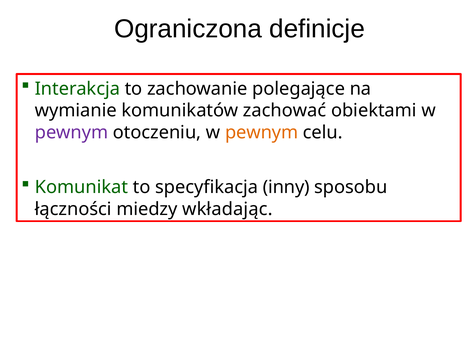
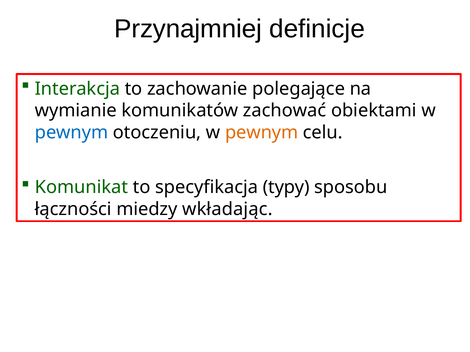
Ograniczona: Ograniczona -> Przynajmniej (188, 29)
pewnym colour: purple -> blue (72, 133)
inny: inny -> typy (286, 188)
